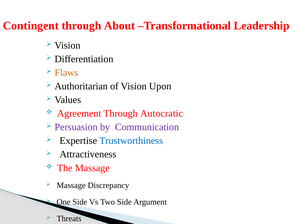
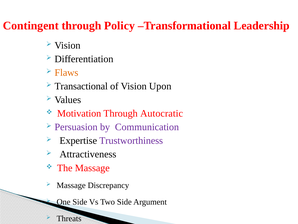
About: About -> Policy (119, 26)
Authoritarian: Authoritarian -> Transactional (81, 86)
Agreement: Agreement -> Motivation (79, 113)
Trustworthiness colour: blue -> purple (131, 140)
